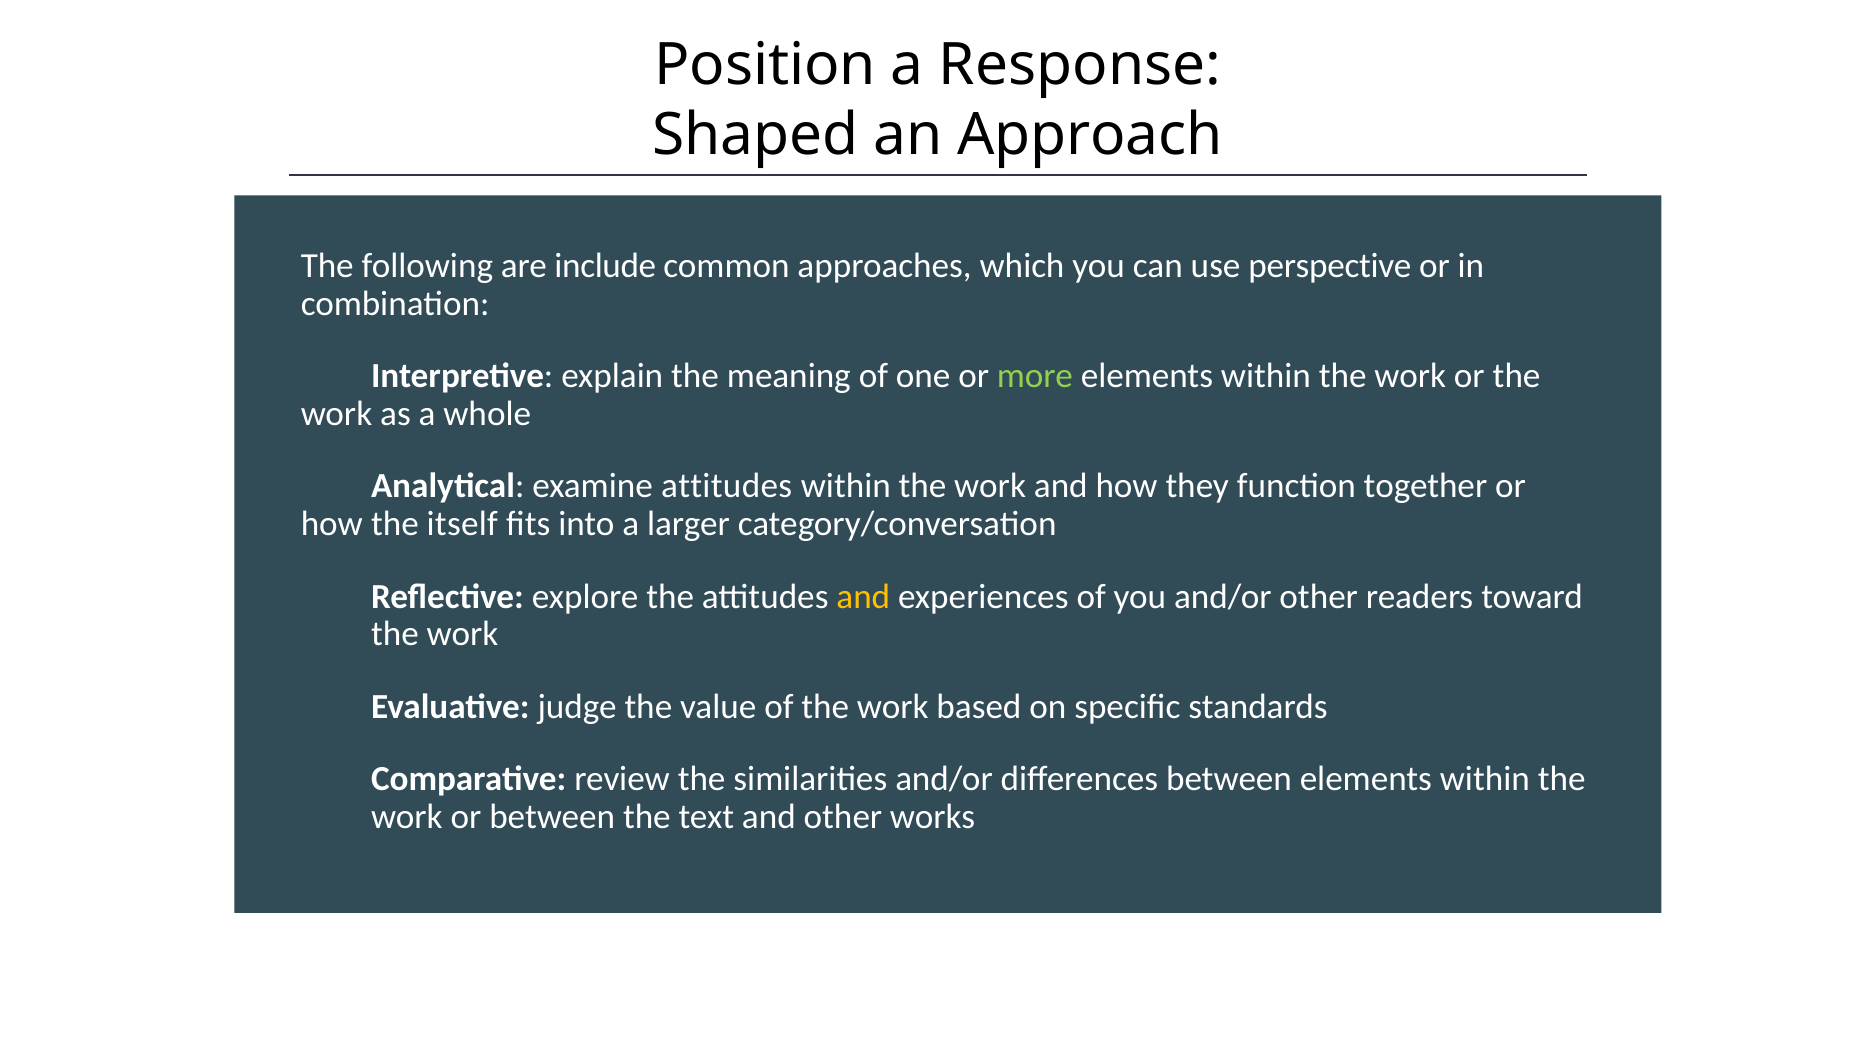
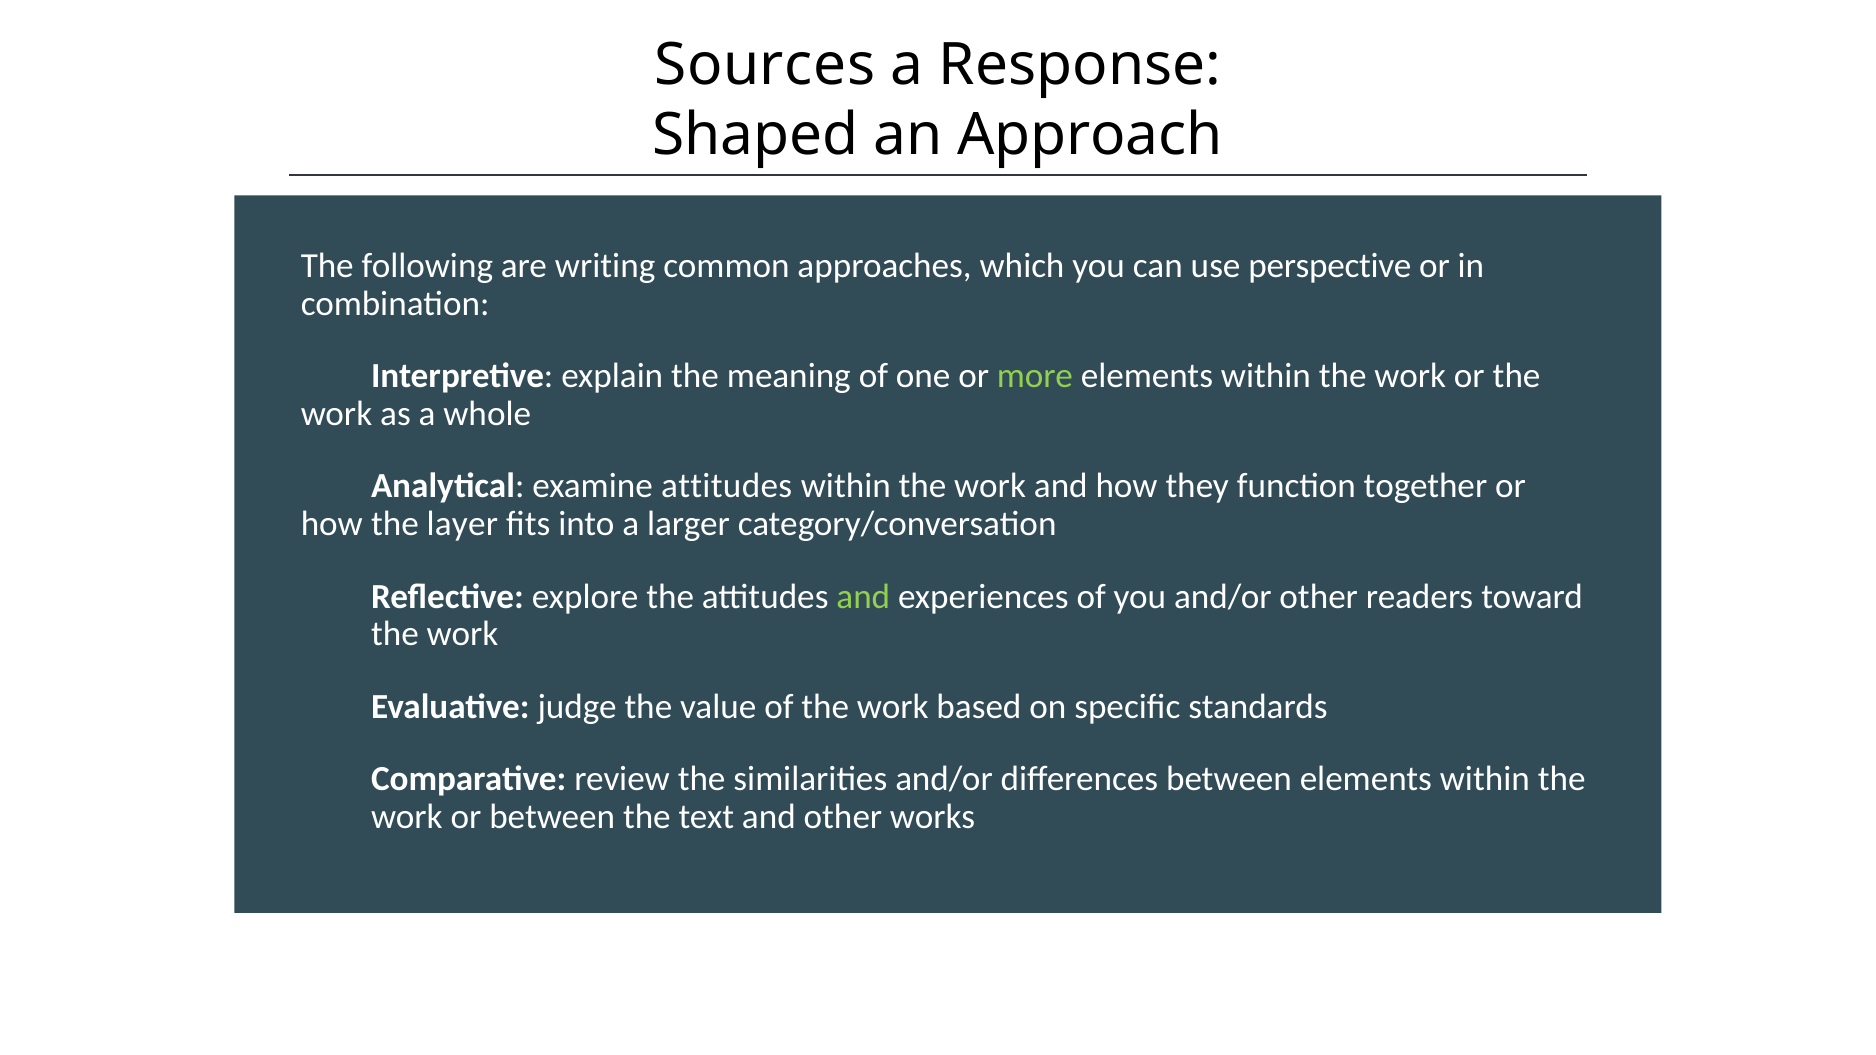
Position: Position -> Sources (765, 65)
include: include -> writing (605, 266)
itself: itself -> layer (462, 524)
and colour: yellow -> light green (863, 597)
